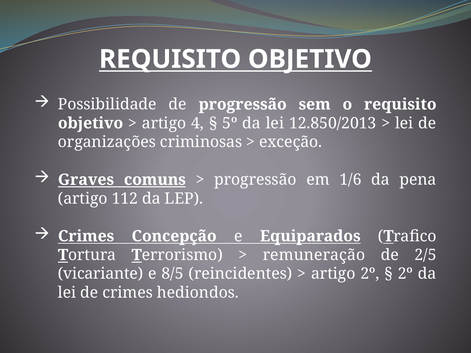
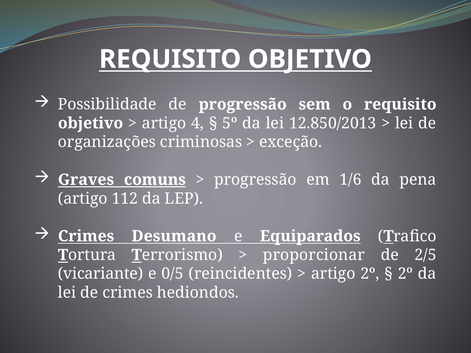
Concepção: Concepção -> Desumano (174, 236)
remuneração: remuneração -> proporcionar (314, 255)
8/5: 8/5 -> 0/5 (173, 274)
